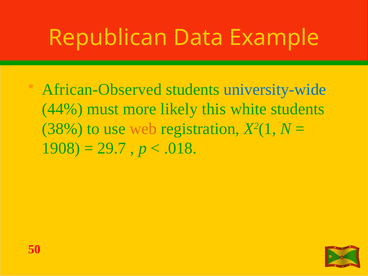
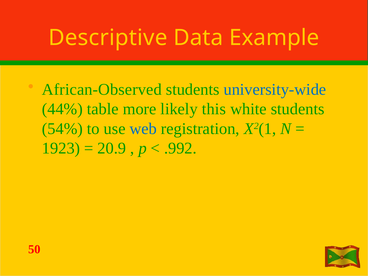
Republican: Republican -> Descriptive (108, 38)
must: must -> table (103, 109)
38%: 38% -> 54% (62, 129)
web colour: orange -> blue (143, 129)
1908: 1908 -> 1923 (61, 148)
29.7: 29.7 -> 20.9 (112, 148)
.018: .018 -> .992 (180, 148)
